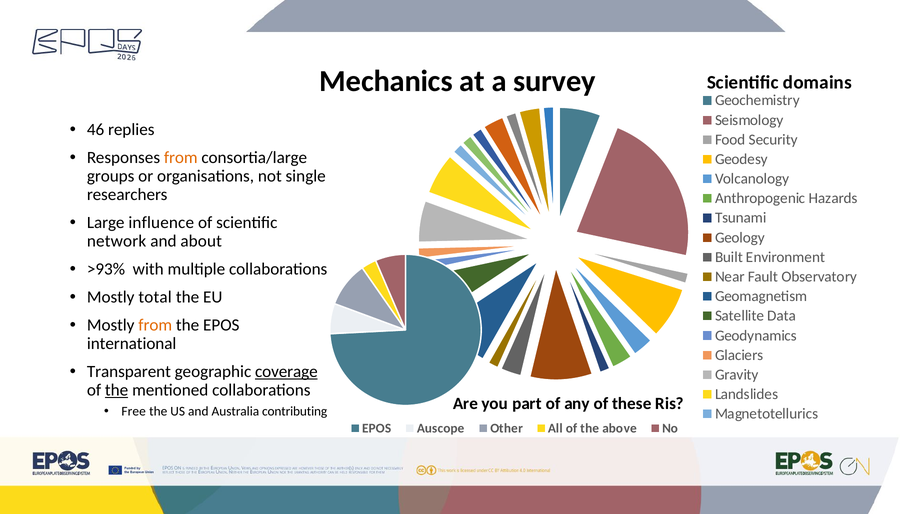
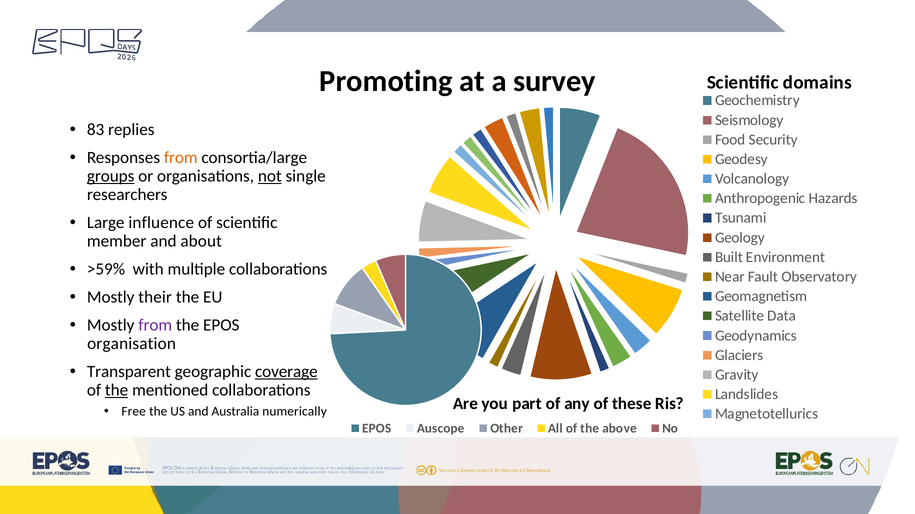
Mechanics: Mechanics -> Promoting (386, 82)
46: 46 -> 83 (96, 130)
groups underline: none -> present (111, 176)
not underline: none -> present (270, 176)
network: network -> member (117, 241)
>93%: >93% -> >59% (106, 270)
total: total -> their (155, 298)
from colour: orange -> purple (155, 326)
international: international -> organisation (132, 344)
contributing: contributing -> numerically (295, 412)
